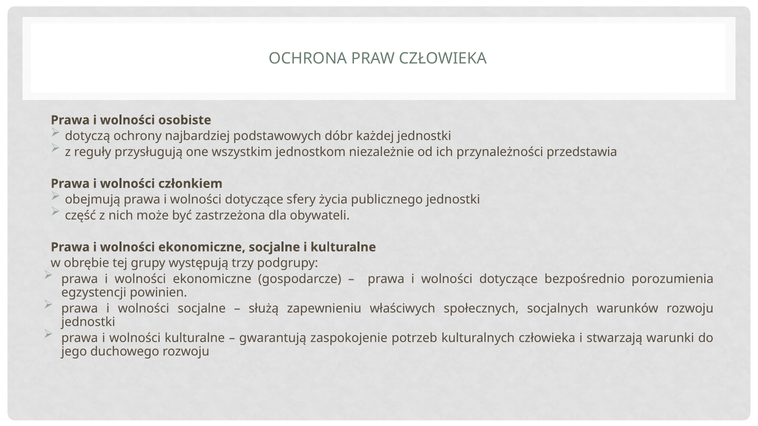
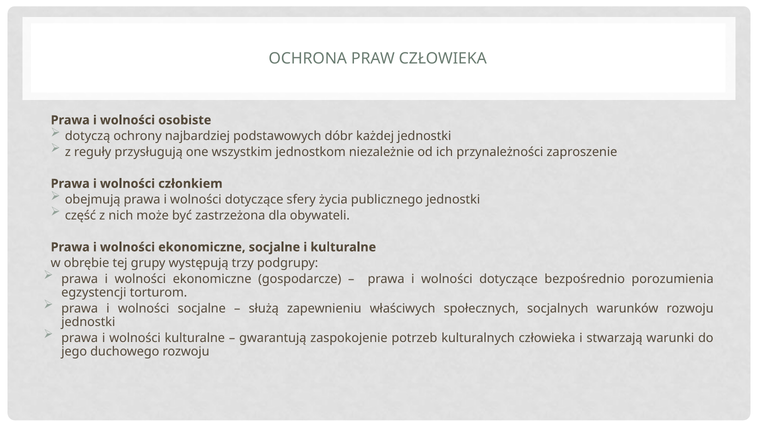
przedstawia: przedstawia -> zaproszenie (582, 152)
powinien: powinien -> torturom (158, 293)
